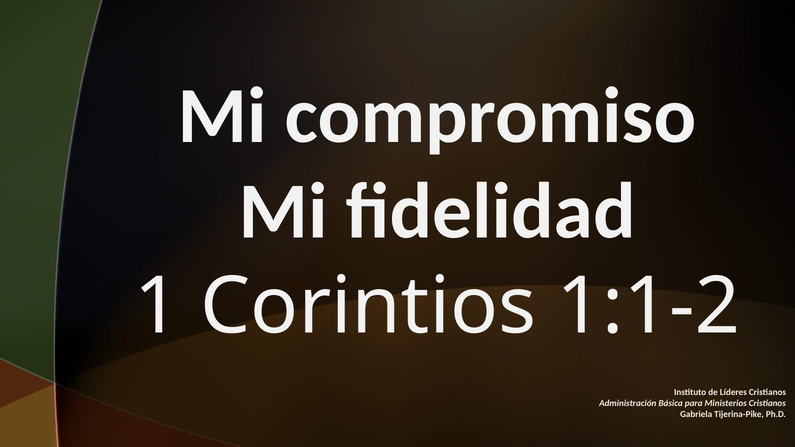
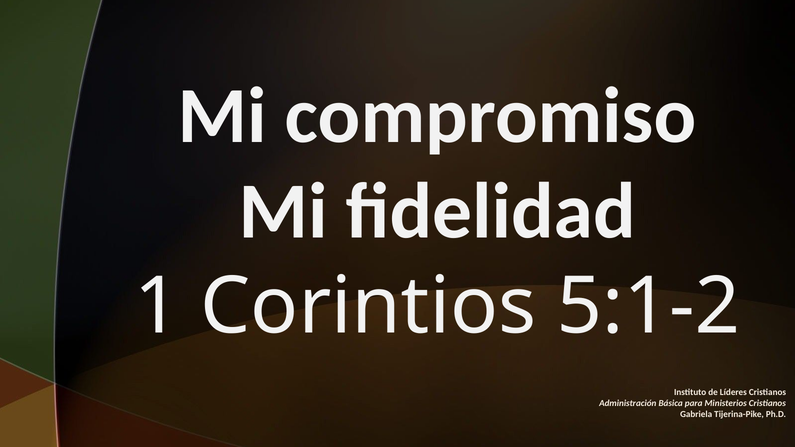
1:1-2: 1:1-2 -> 5:1-2 (649, 307)
